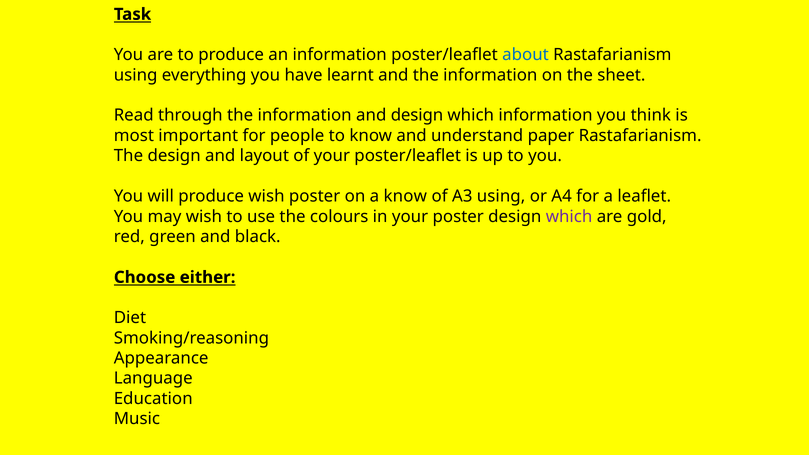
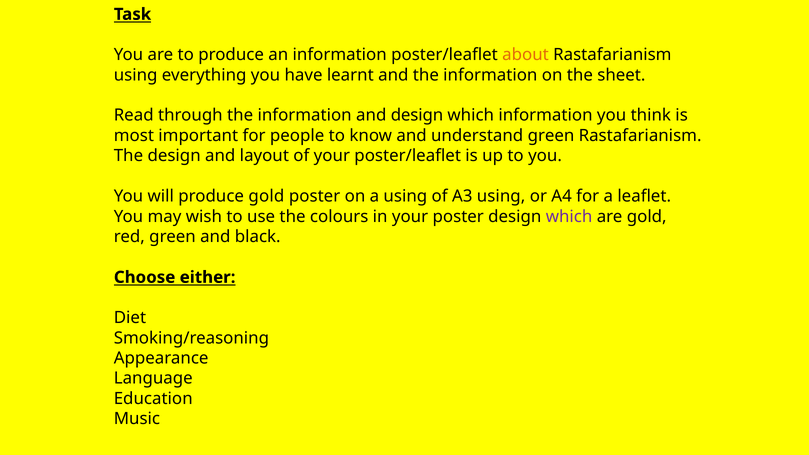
about colour: blue -> orange (525, 55)
understand paper: paper -> green (551, 136)
produce wish: wish -> gold (266, 196)
a know: know -> using (405, 196)
